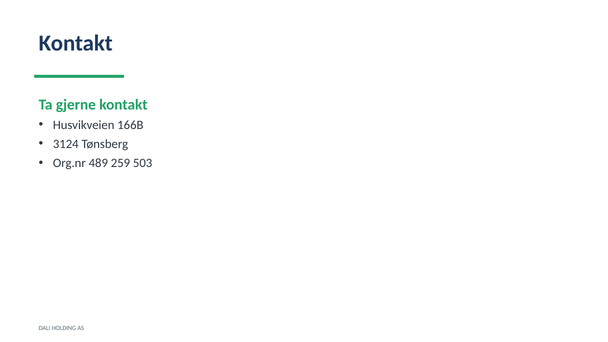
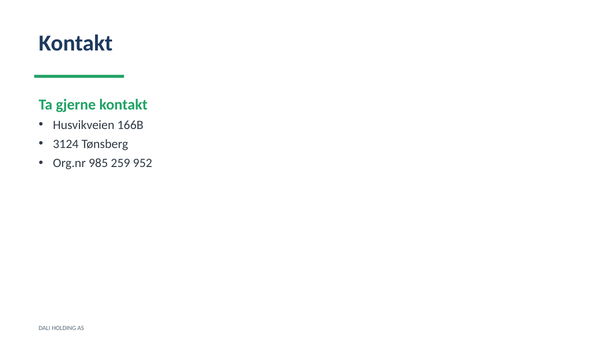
489: 489 -> 985 (98, 163)
503: 503 -> 952 (143, 163)
